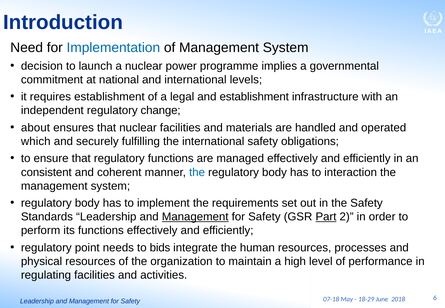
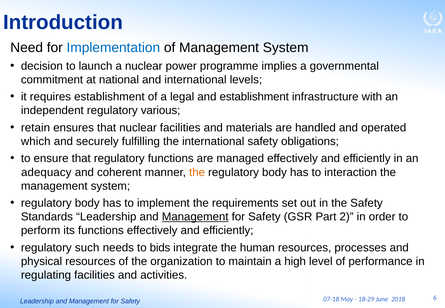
change: change -> various (161, 111)
about: about -> retain (35, 128)
consistent: consistent -> adequacy (46, 172)
the colour: blue -> orange (197, 172)
Part underline: present -> none (326, 217)
point: point -> such (87, 248)
